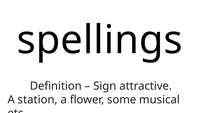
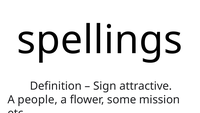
station: station -> people (38, 99)
musical: musical -> mission (160, 99)
